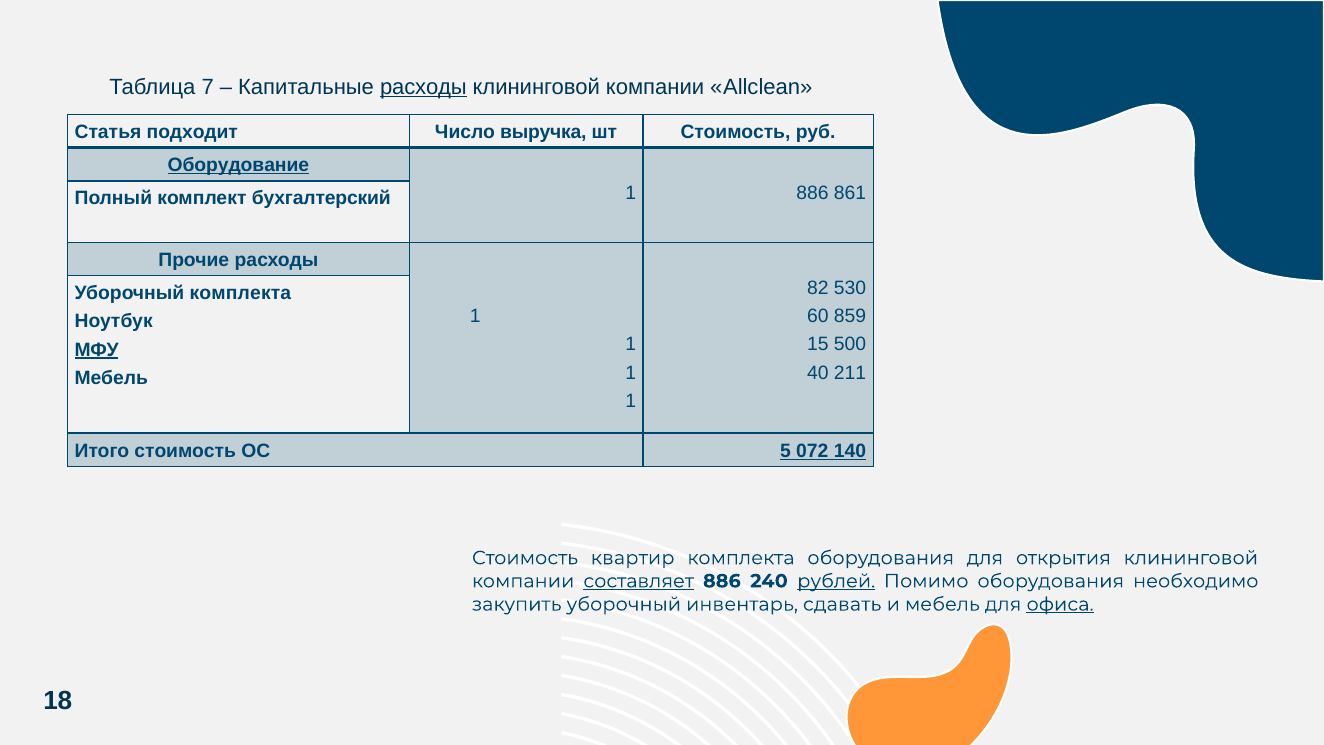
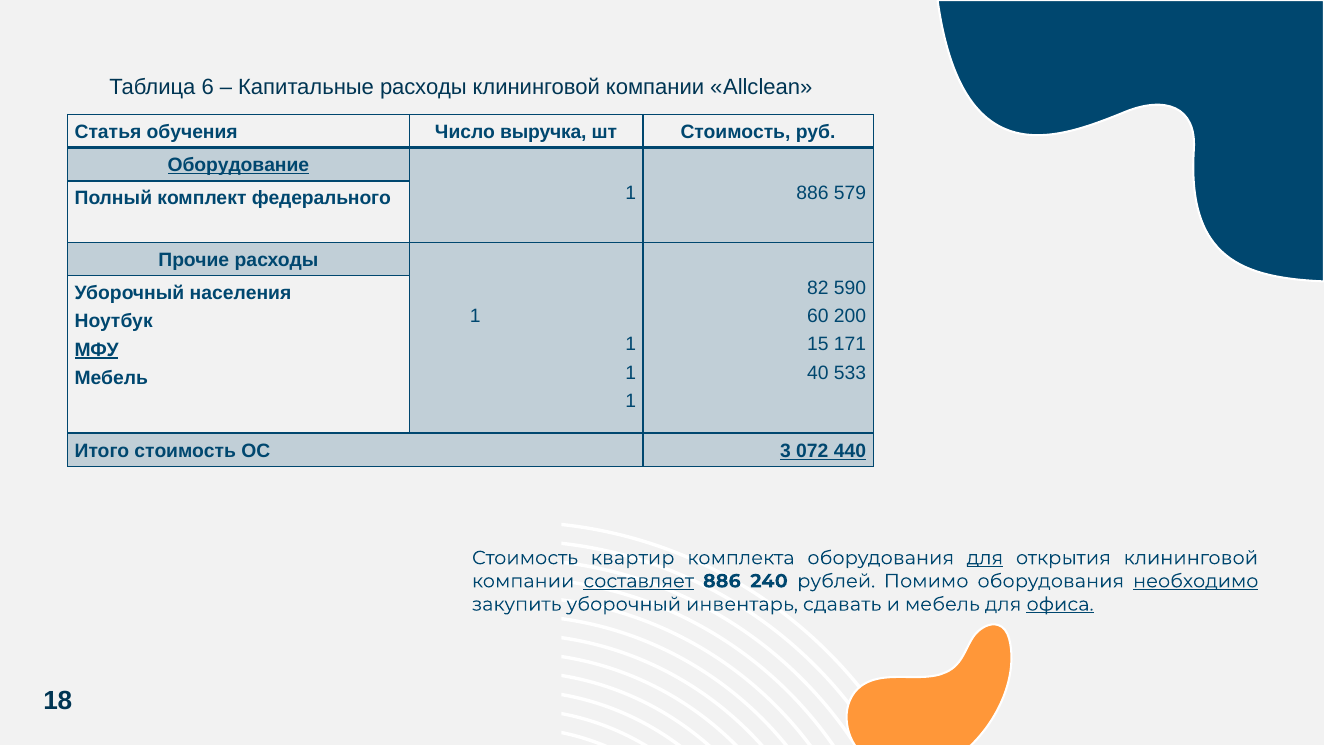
7: 7 -> 6 (208, 87)
расходы underline: present -> none (423, 87)
подходит: подходит -> обучения (192, 132)
861: 861 -> 579 (850, 194)
бухгалтерский: бухгалтерский -> федерального (321, 199)
530: 530 -> 590 (850, 288)
Уборочный комплекта: комплекта -> населения (241, 293)
859: 859 -> 200 (850, 316)
500: 500 -> 171 (850, 345)
211: 211 -> 533 (850, 373)
5: 5 -> 3 (785, 451)
140: 140 -> 440 (850, 451)
для underline: none -> present (985, 558)
рублей underline: present -> none (836, 581)
необходимо underline: none -> present (1196, 581)
